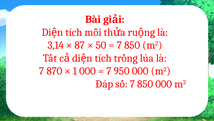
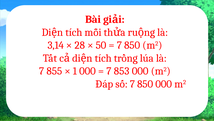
87: 87 -> 28 (80, 45)
870: 870 -> 855 (54, 71)
950: 950 -> 853 (122, 71)
